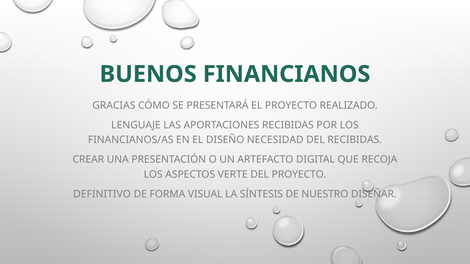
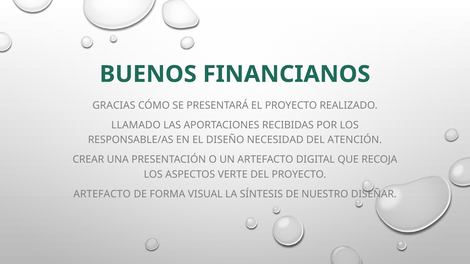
LENGUAJE: LENGUAJE -> LLAMADO (136, 125)
FINANCIANOS/AS: FINANCIANOS/AS -> RESPONSABLE/AS (131, 140)
DEL RECIBIDAS: RECIBIDAS -> ATENCIÓN (355, 140)
DEFINITIVO: DEFINITIVO -> ARTEFACTO (102, 194)
